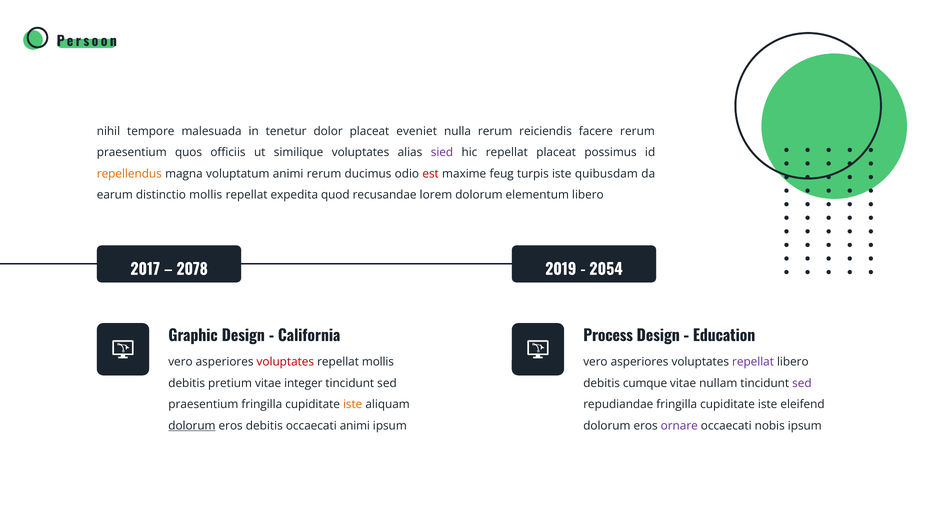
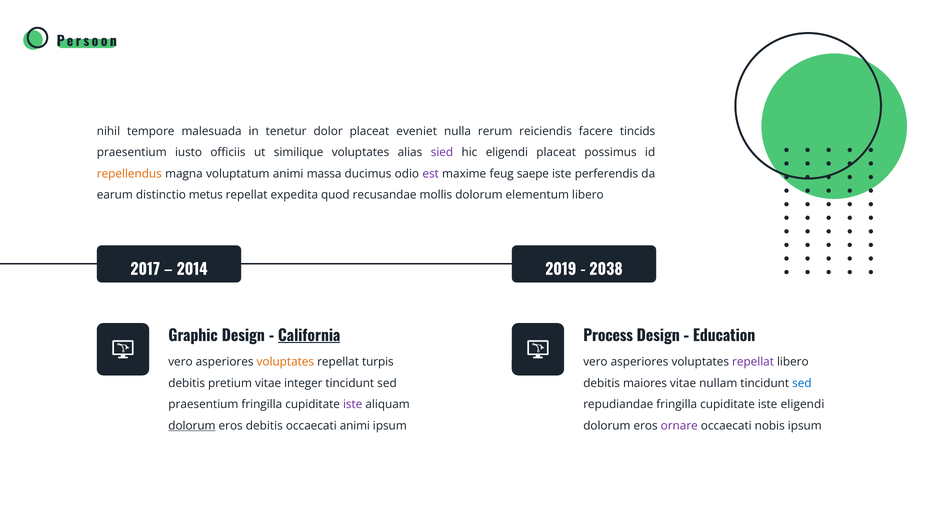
facere rerum: rerum -> tincids (638, 131)
quos: quos -> iusto (189, 153)
hic repellat: repellat -> eligendi (507, 153)
animi rerum: rerum -> massa (324, 174)
est colour: red -> purple (431, 174)
turpis: turpis -> saepe (533, 174)
quibusdam: quibusdam -> perferendis (606, 174)
distinctio mollis: mollis -> metus (206, 195)
lorem: lorem -> mollis (436, 195)
2078: 2078 -> 2014 (192, 270)
2054: 2054 -> 2038 (606, 270)
California underline: none -> present (309, 336)
voluptates colour: red -> orange (285, 362)
repellat mollis: mollis -> turpis (378, 362)
cumque: cumque -> maiores (645, 384)
sed colour: purple -> blue (802, 384)
iste colour: orange -> purple (353, 405)
iste eleifend: eleifend -> eligendi (802, 405)
